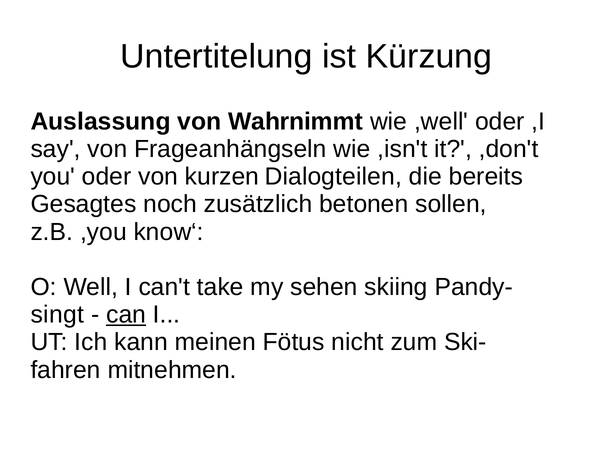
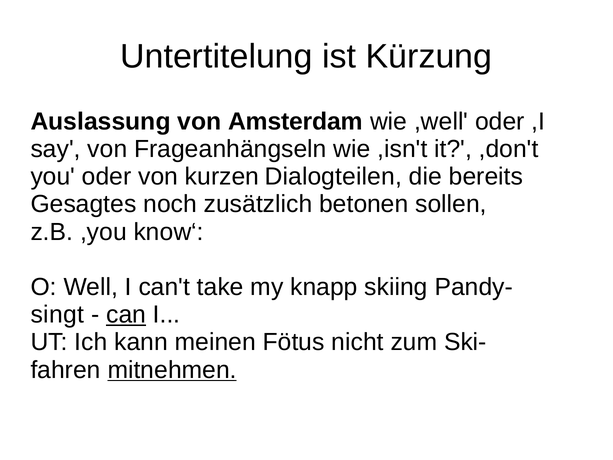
Wahrnimmt: Wahrnimmt -> Amsterdam (296, 121)
sehen: sehen -> knapp (324, 287)
mitnehmen underline: none -> present (172, 370)
